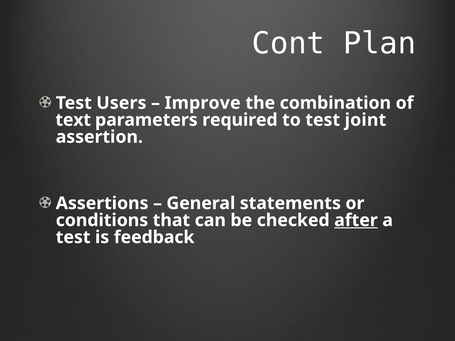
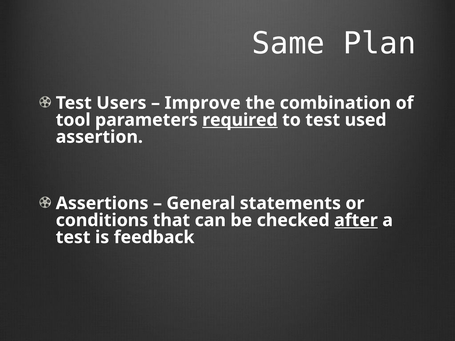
Cont: Cont -> Same (288, 44)
text: text -> tool (73, 120)
required underline: none -> present (240, 120)
joint: joint -> used (366, 120)
